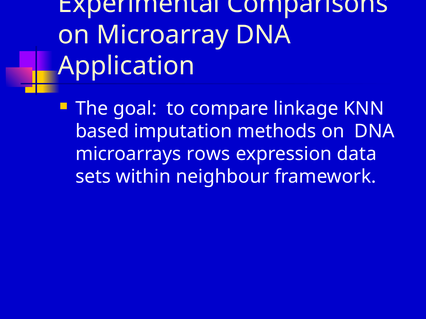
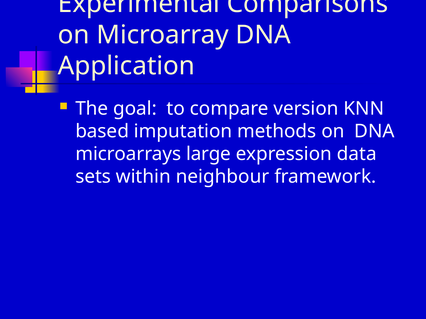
linkage: linkage -> version (306, 109)
rows: rows -> large (209, 154)
